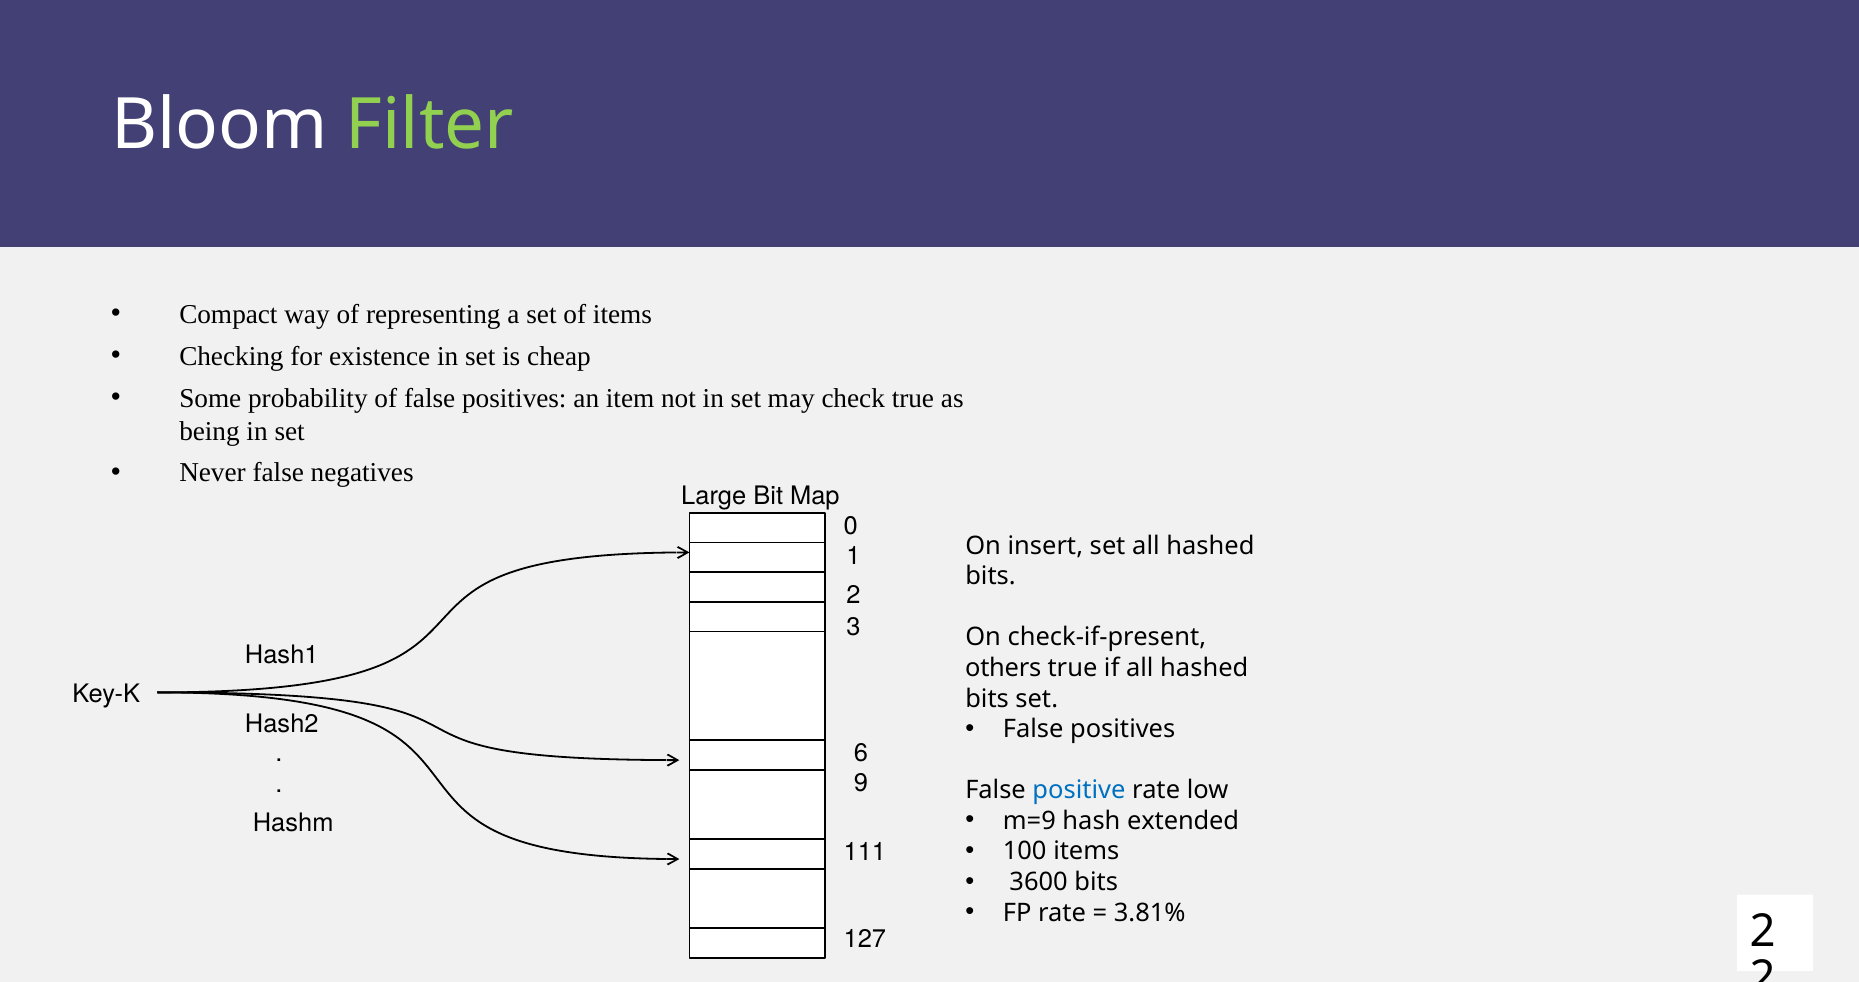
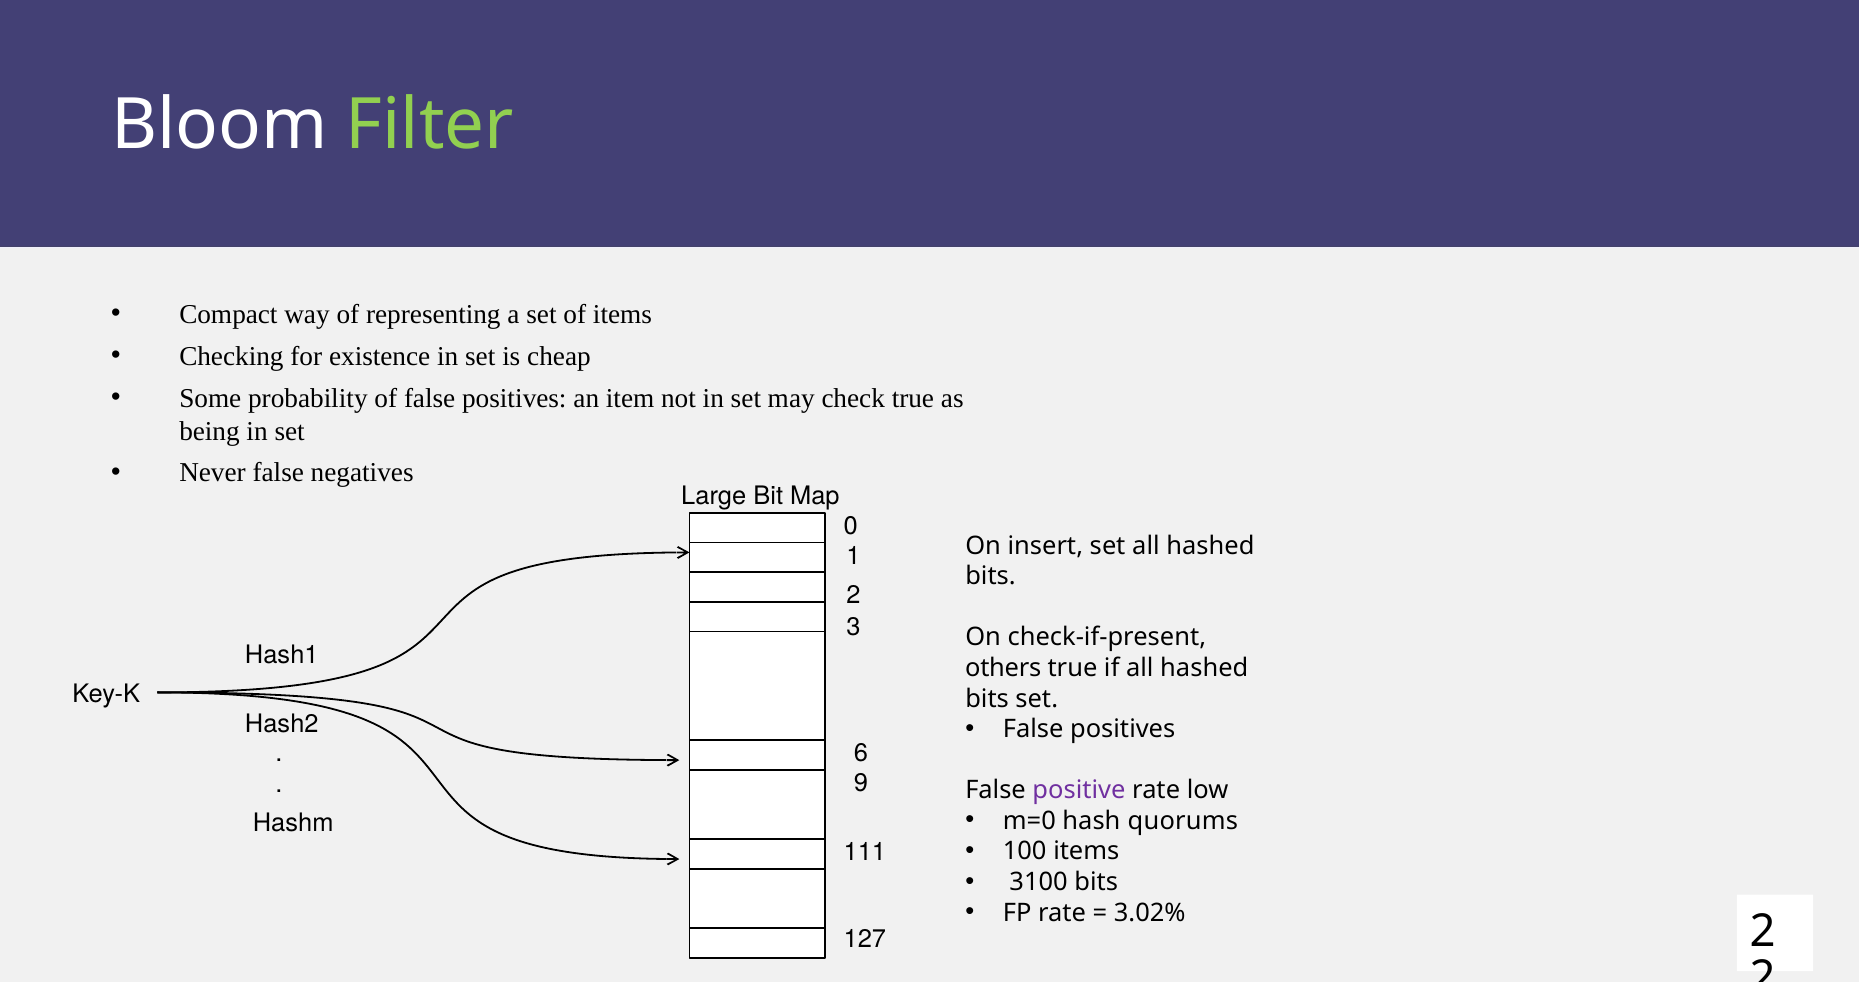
positive colour: blue -> purple (1079, 790)
m=9: m=9 -> m=0 (1029, 821)
extended: extended -> quorums (1183, 821)
3600: 3600 -> 3100 (1039, 882)
3.81%: 3.81% -> 3.02% (1150, 913)
